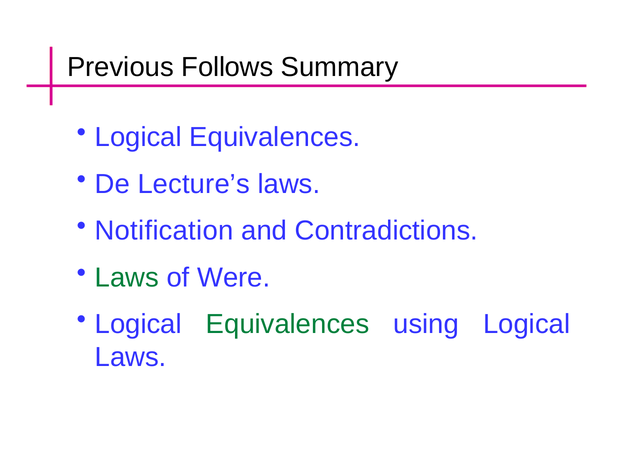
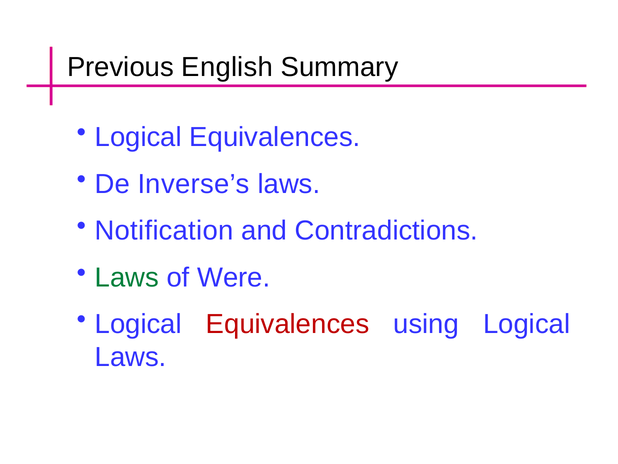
Follows: Follows -> English (227, 67)
Lecture’s: Lecture’s -> Inverse’s (194, 184)
Equivalences colour: green -> red (288, 324)
